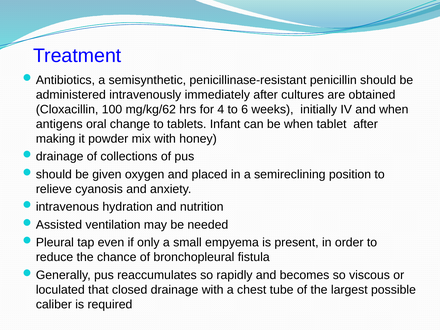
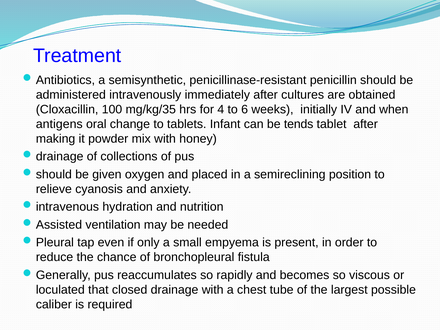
mg/kg/62: mg/kg/62 -> mg/kg/35 (151, 109)
be when: when -> tends (299, 124)
